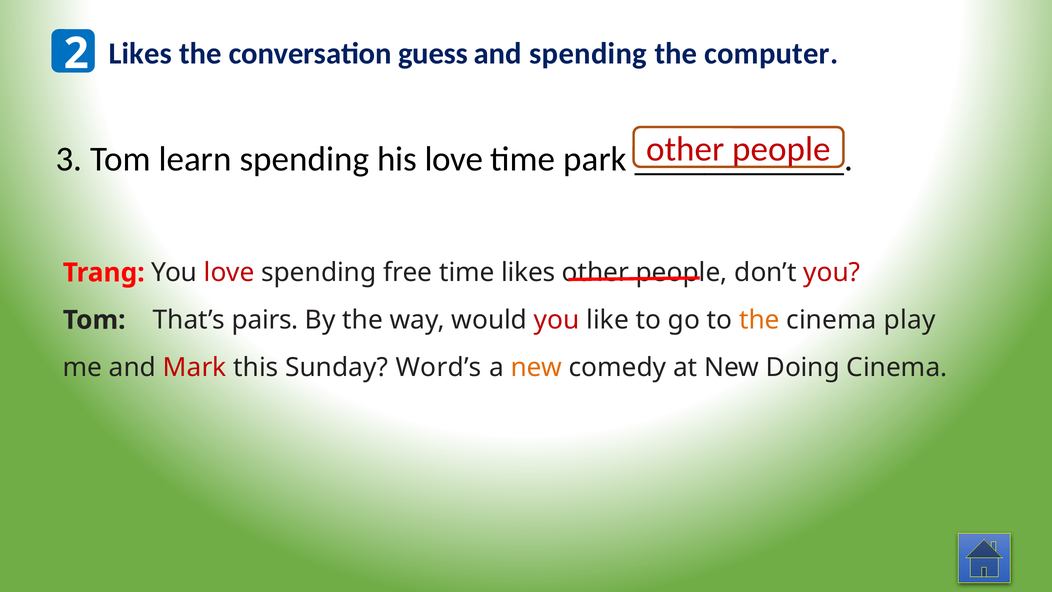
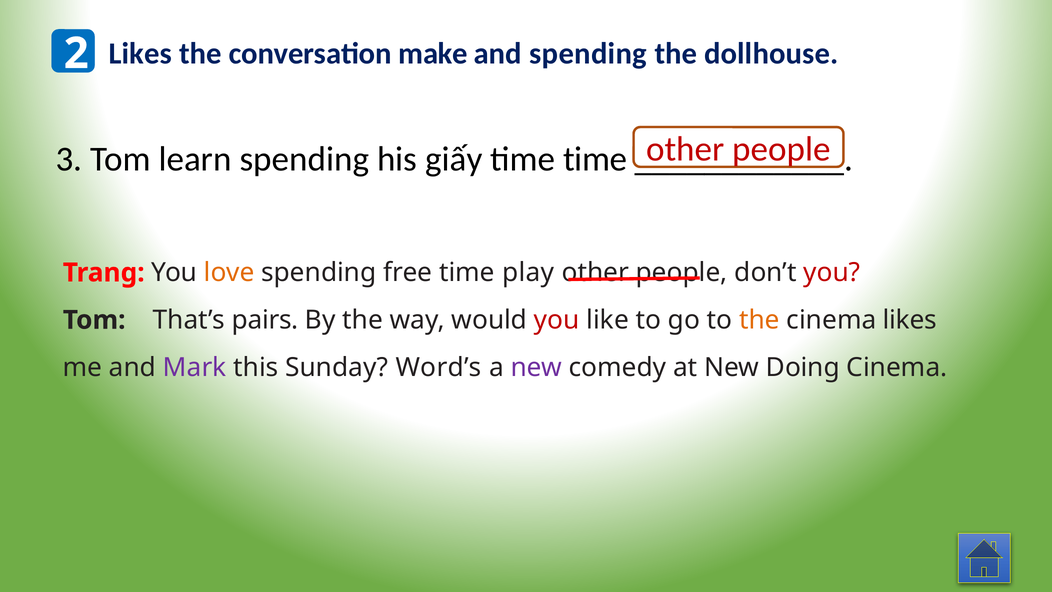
guess: guess -> make (433, 54)
computer: computer -> dollhouse (771, 54)
his love: love -> giấy (454, 159)
time park: park -> time (595, 159)
love colour: red -> orange (229, 273)
time likes: likes -> play (528, 273)
cinema play: play -> likes (910, 320)
Mark colour: red -> purple (195, 367)
new colour: orange -> purple (536, 367)
